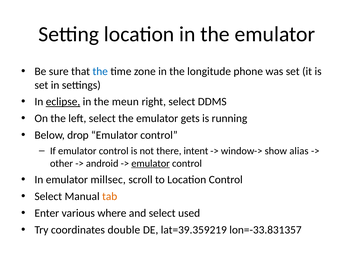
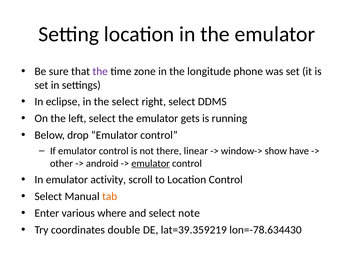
the colour: blue -> purple (100, 71)
eclipse underline: present -> none (63, 102)
the meun: meun -> select (125, 102)
intent: intent -> linear (196, 151)
alias: alias -> have (299, 151)
millsec: millsec -> activity (108, 179)
used: used -> note (189, 213)
lon=-33.831357: lon=-33.831357 -> lon=-78.634430 (265, 229)
